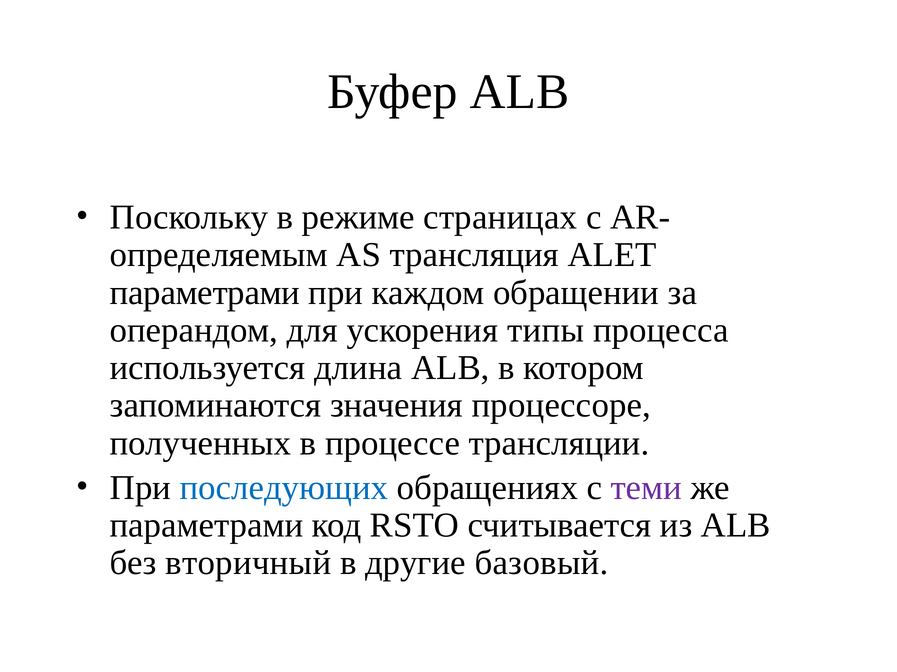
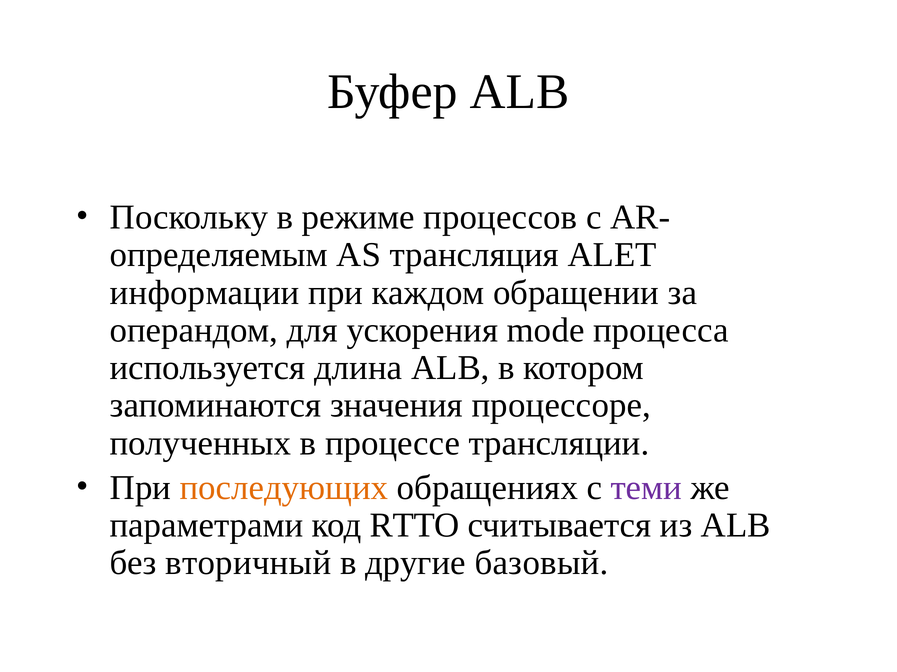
страницах: страницах -> процессов (500, 217)
параметрами: параметрами -> информации (205, 293)
типы: типы -> mode (546, 331)
последующих colour: blue -> orange (284, 488)
RSTO: RSTO -> RTTO (415, 526)
